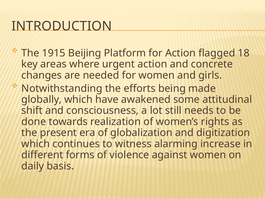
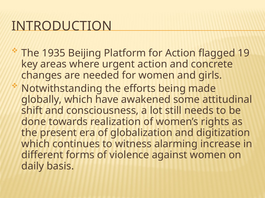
1915: 1915 -> 1935 (54, 53)
18: 18 -> 19 (244, 53)
